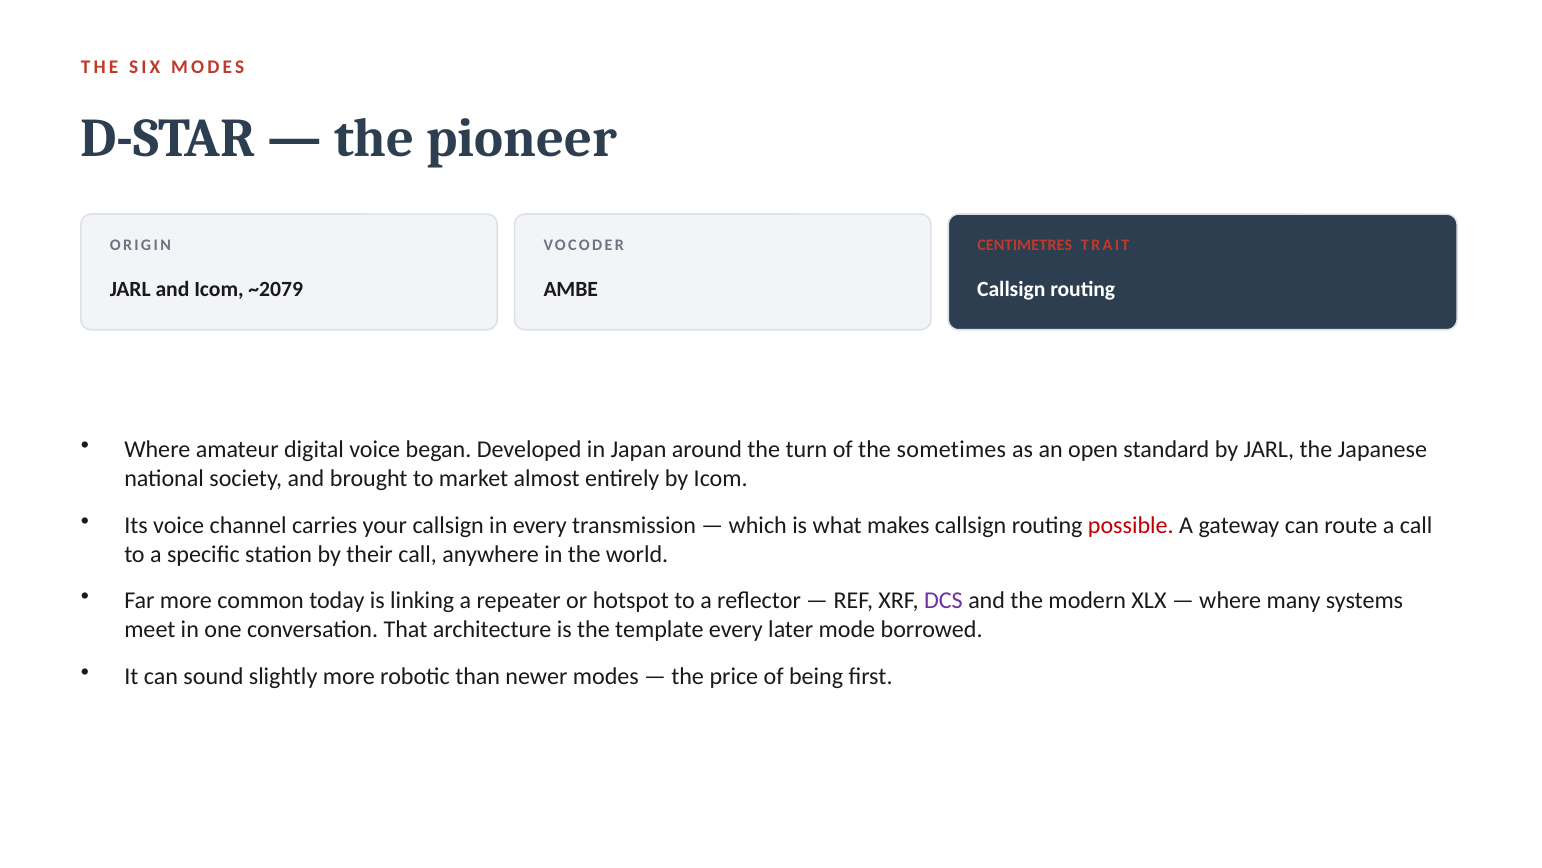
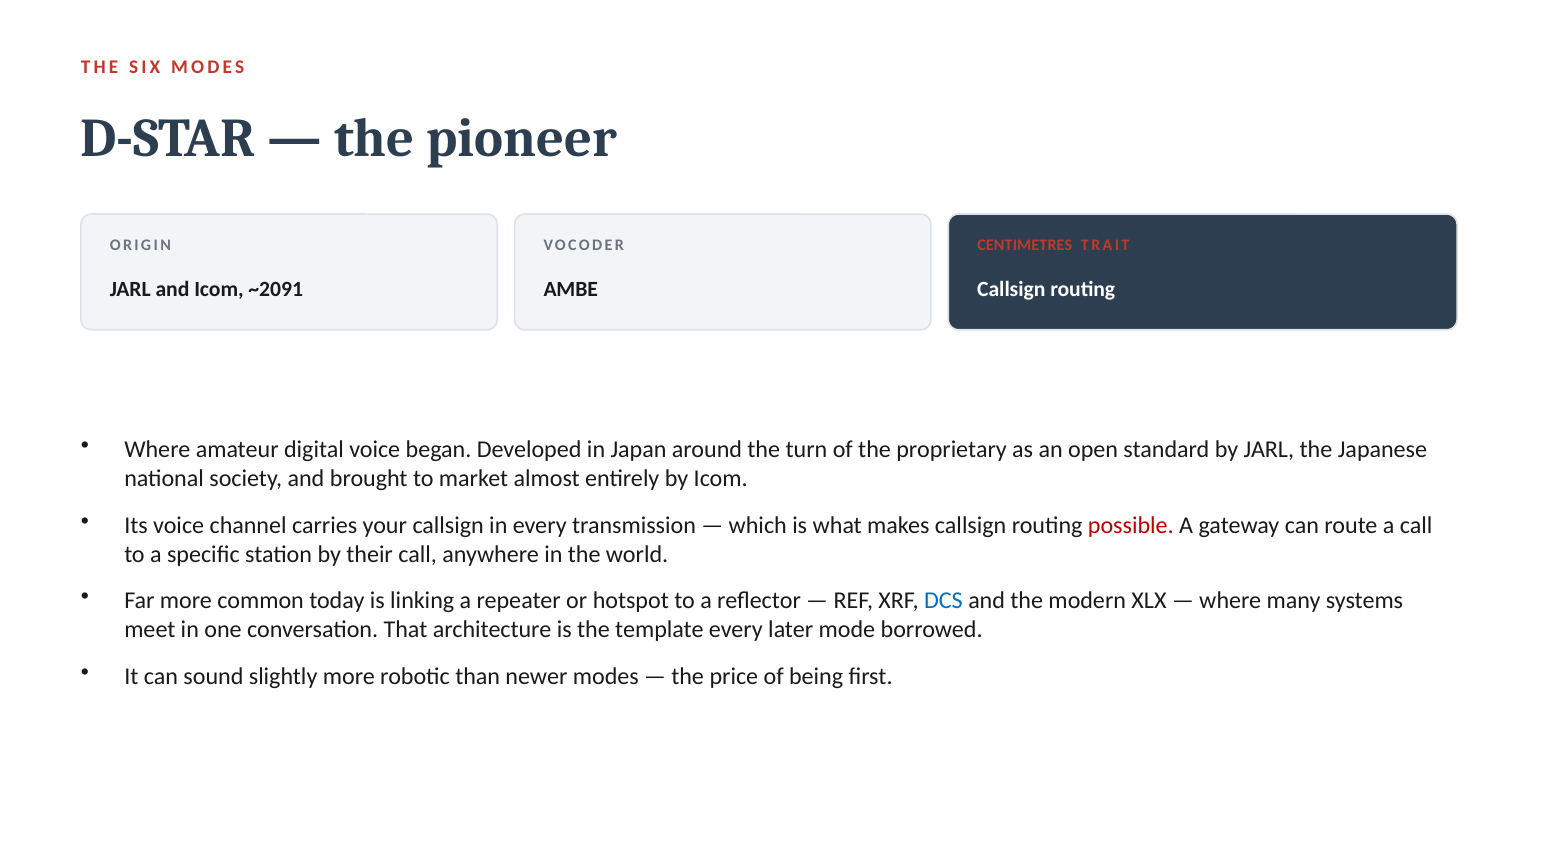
~2079: ~2079 -> ~2091 (276, 289)
sometimes: sometimes -> proprietary (952, 449)
DCS colour: purple -> blue (943, 600)
